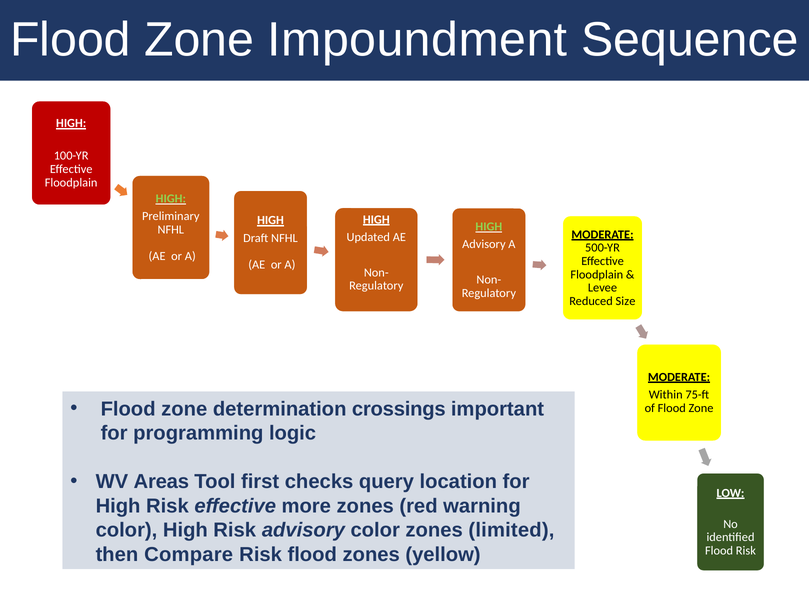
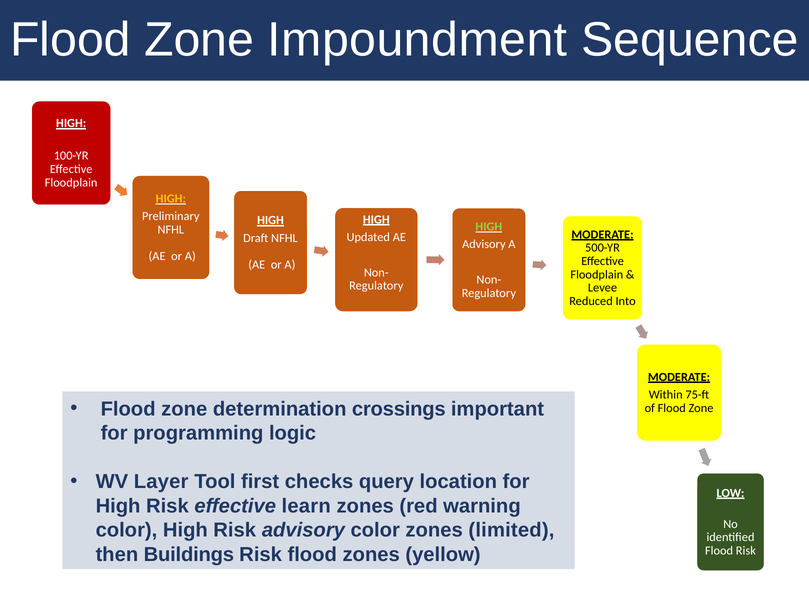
HIGH colour: light green -> yellow (171, 199)
Size: Size -> Into (626, 301)
Areas: Areas -> Layer (161, 482)
more: more -> learn (306, 506)
Compare: Compare -> Buildings (189, 555)
